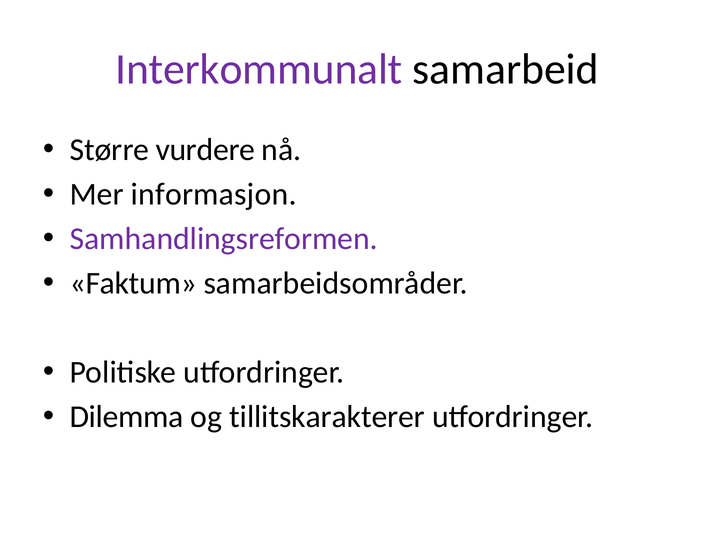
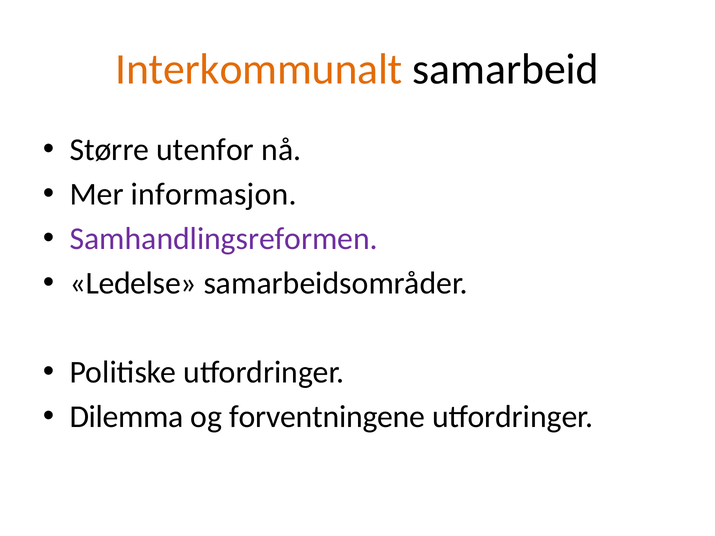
Interkommunalt colour: purple -> orange (259, 69)
vurdere: vurdere -> utenfor (205, 150)
Faktum: Faktum -> Ledelse (133, 284)
tillitskarakterer: tillitskarakterer -> forventningene (327, 417)
